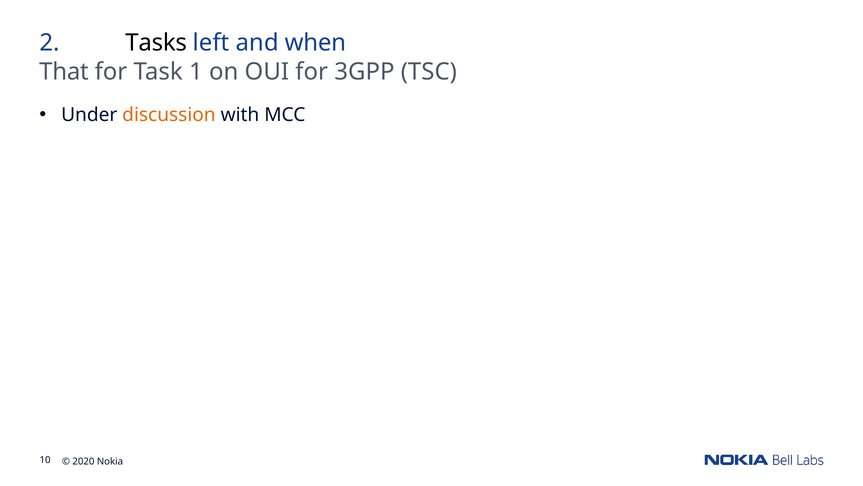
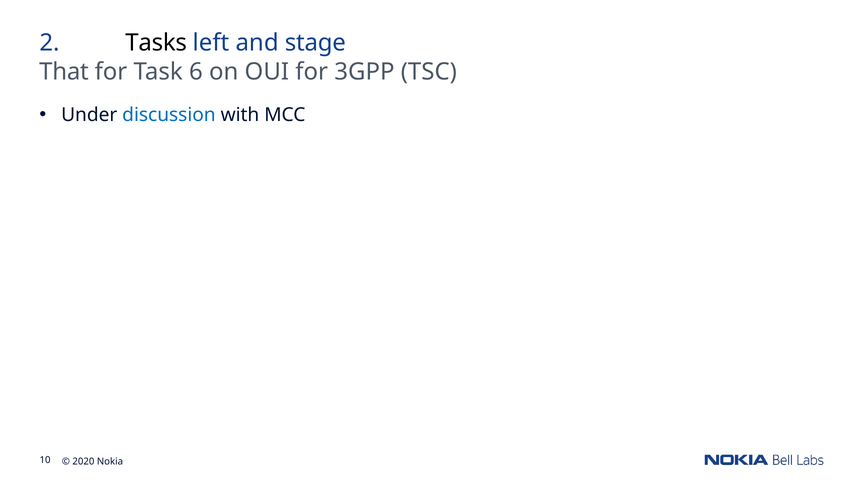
when: when -> stage (315, 43)
1: 1 -> 6 (196, 72)
discussion colour: orange -> blue (169, 115)
